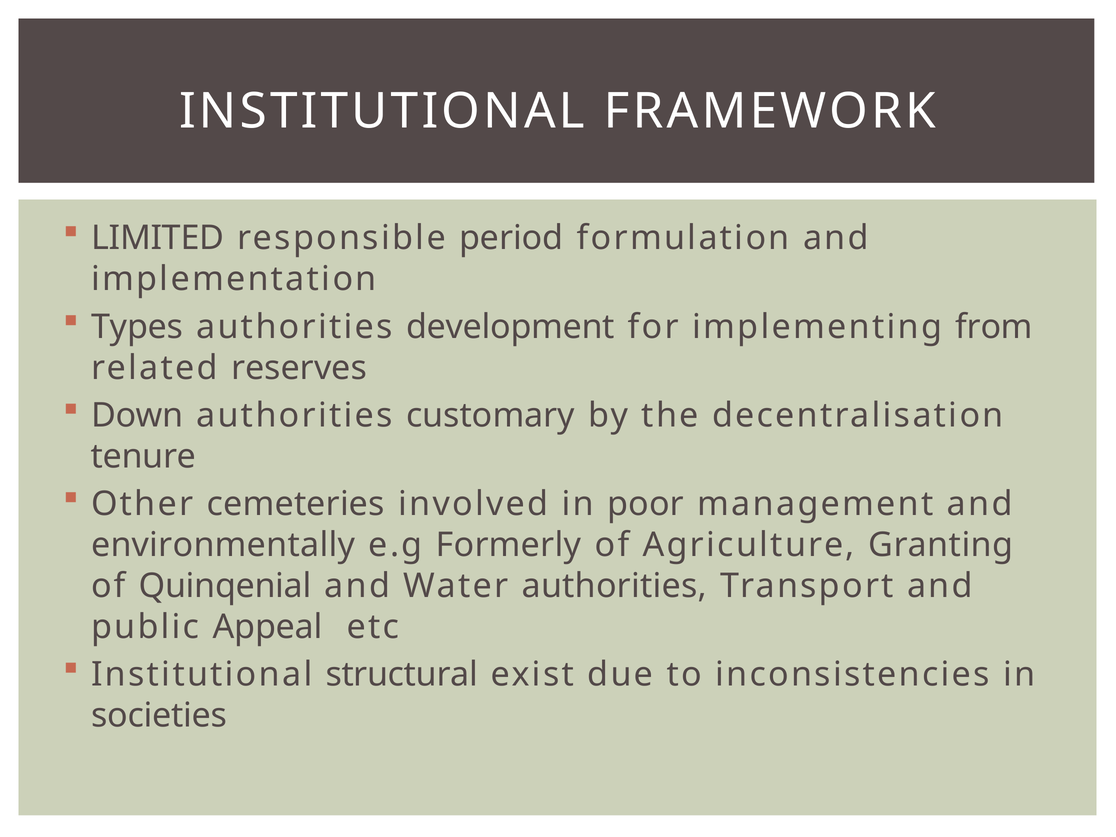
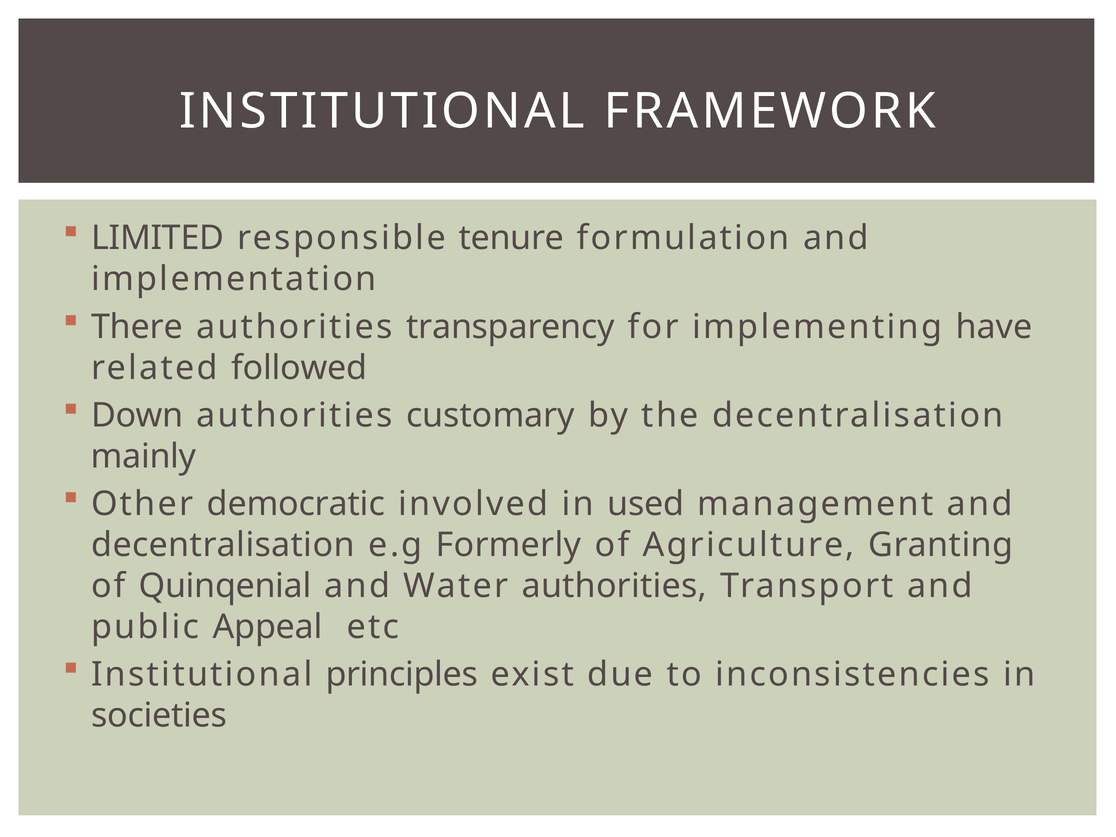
period: period -> tenure (511, 238)
Types: Types -> There (137, 327)
development: development -> transparency (510, 327)
from: from -> have (994, 327)
reserves: reserves -> followed (299, 368)
tenure: tenure -> mainly (143, 456)
cemeteries: cemeteries -> democratic (296, 504)
poor: poor -> used (646, 504)
environmentally: environmentally -> decentralisation (223, 545)
structural: structural -> principles (402, 675)
